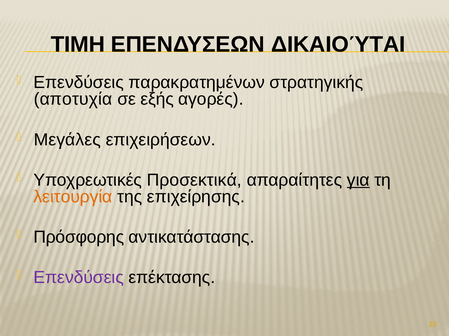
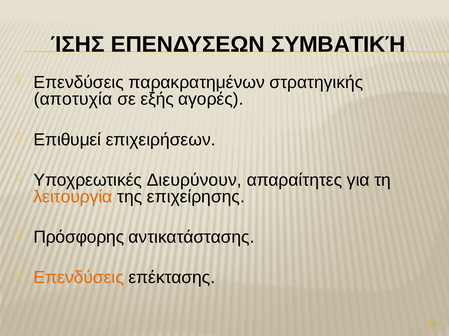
ΤΙΜΗ: ΤΙΜΗ -> ΊΣΗΣ (78, 45)
ΔΙΚΑΙΟΎΤΑΙ: ΔΙΚΑΙΟΎΤΑΙ -> ΣΥΜΒΑΤΙΚΉ (338, 45)
Μεγάλες: Μεγάλες -> Επιθυμεί (67, 140)
Προσεκτικά: Προσεκτικά -> Διευρύνουν (194, 180)
για underline: present -> none (358, 180)
Επενδύσεις colour: purple -> orange (79, 278)
